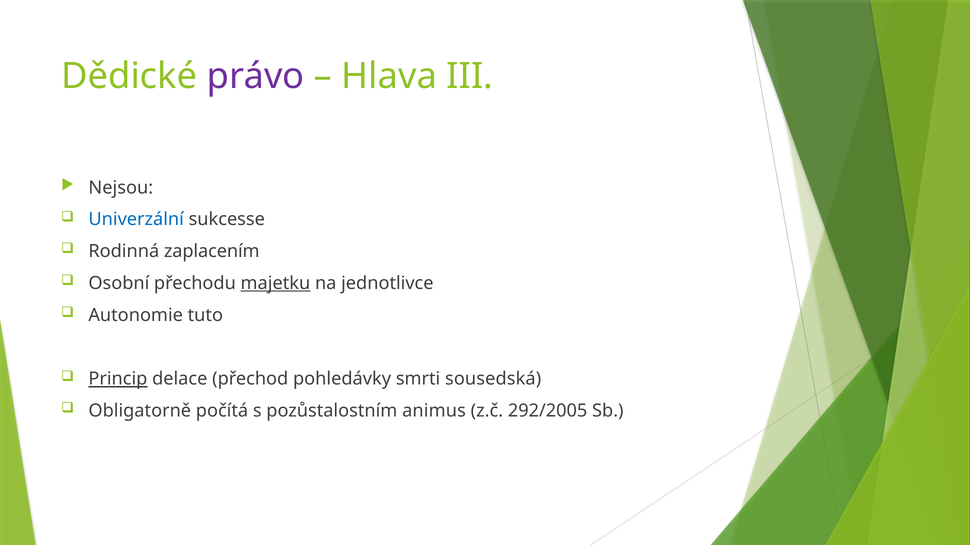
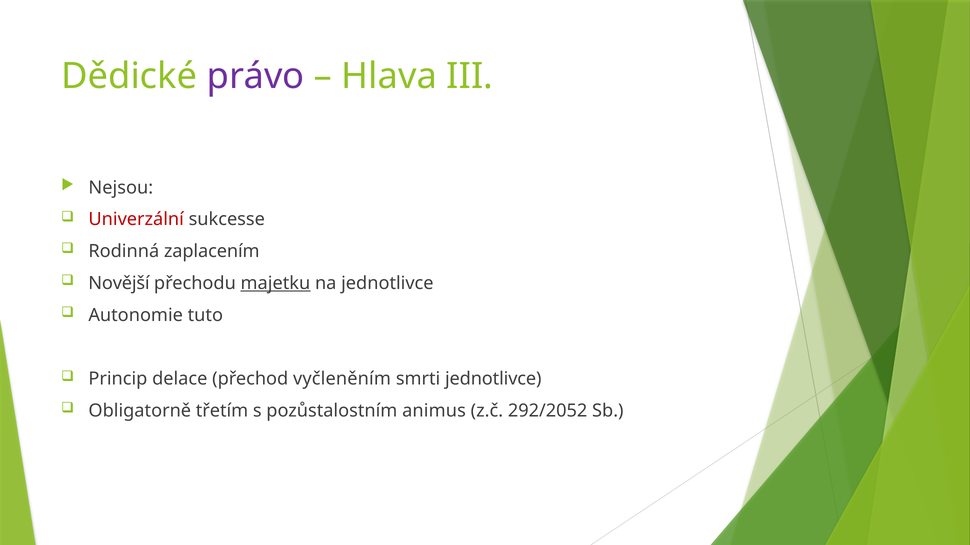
Univerzální colour: blue -> red (136, 220)
Osobní: Osobní -> Novější (119, 284)
Princip underline: present -> none (118, 379)
pohledávky: pohledávky -> vyčleněním (342, 379)
smrti sousedská: sousedská -> jednotlivce (493, 379)
počítá: počítá -> třetím (222, 411)
292/2005: 292/2005 -> 292/2052 (548, 411)
